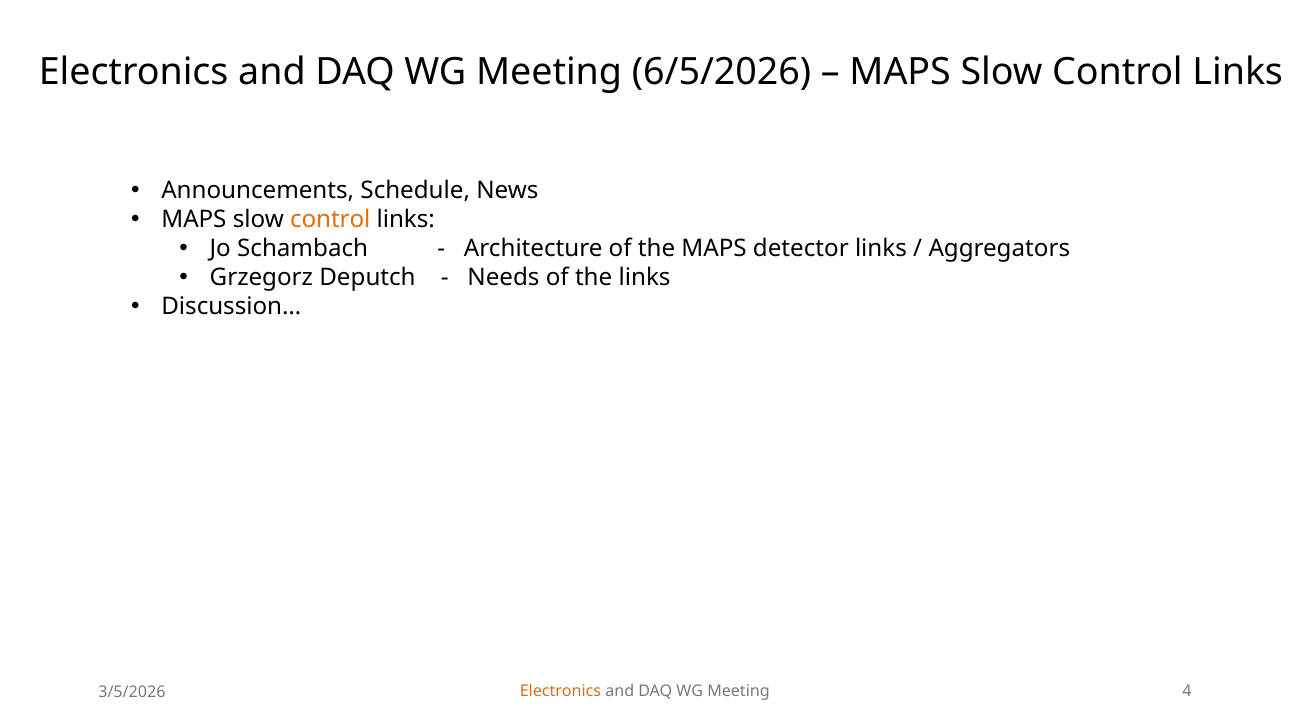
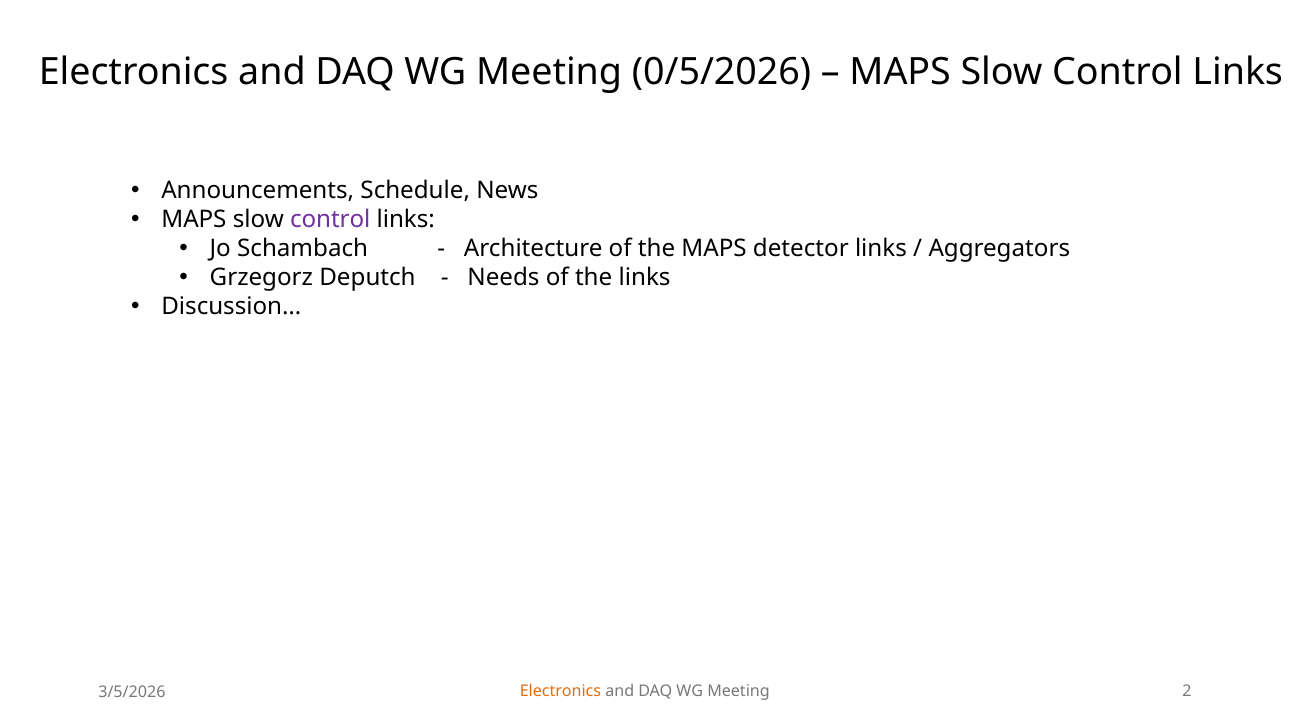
6/5/2026: 6/5/2026 -> 0/5/2026 (722, 72)
control colour: orange -> purple (330, 220)
4: 4 -> 2 (1187, 692)
